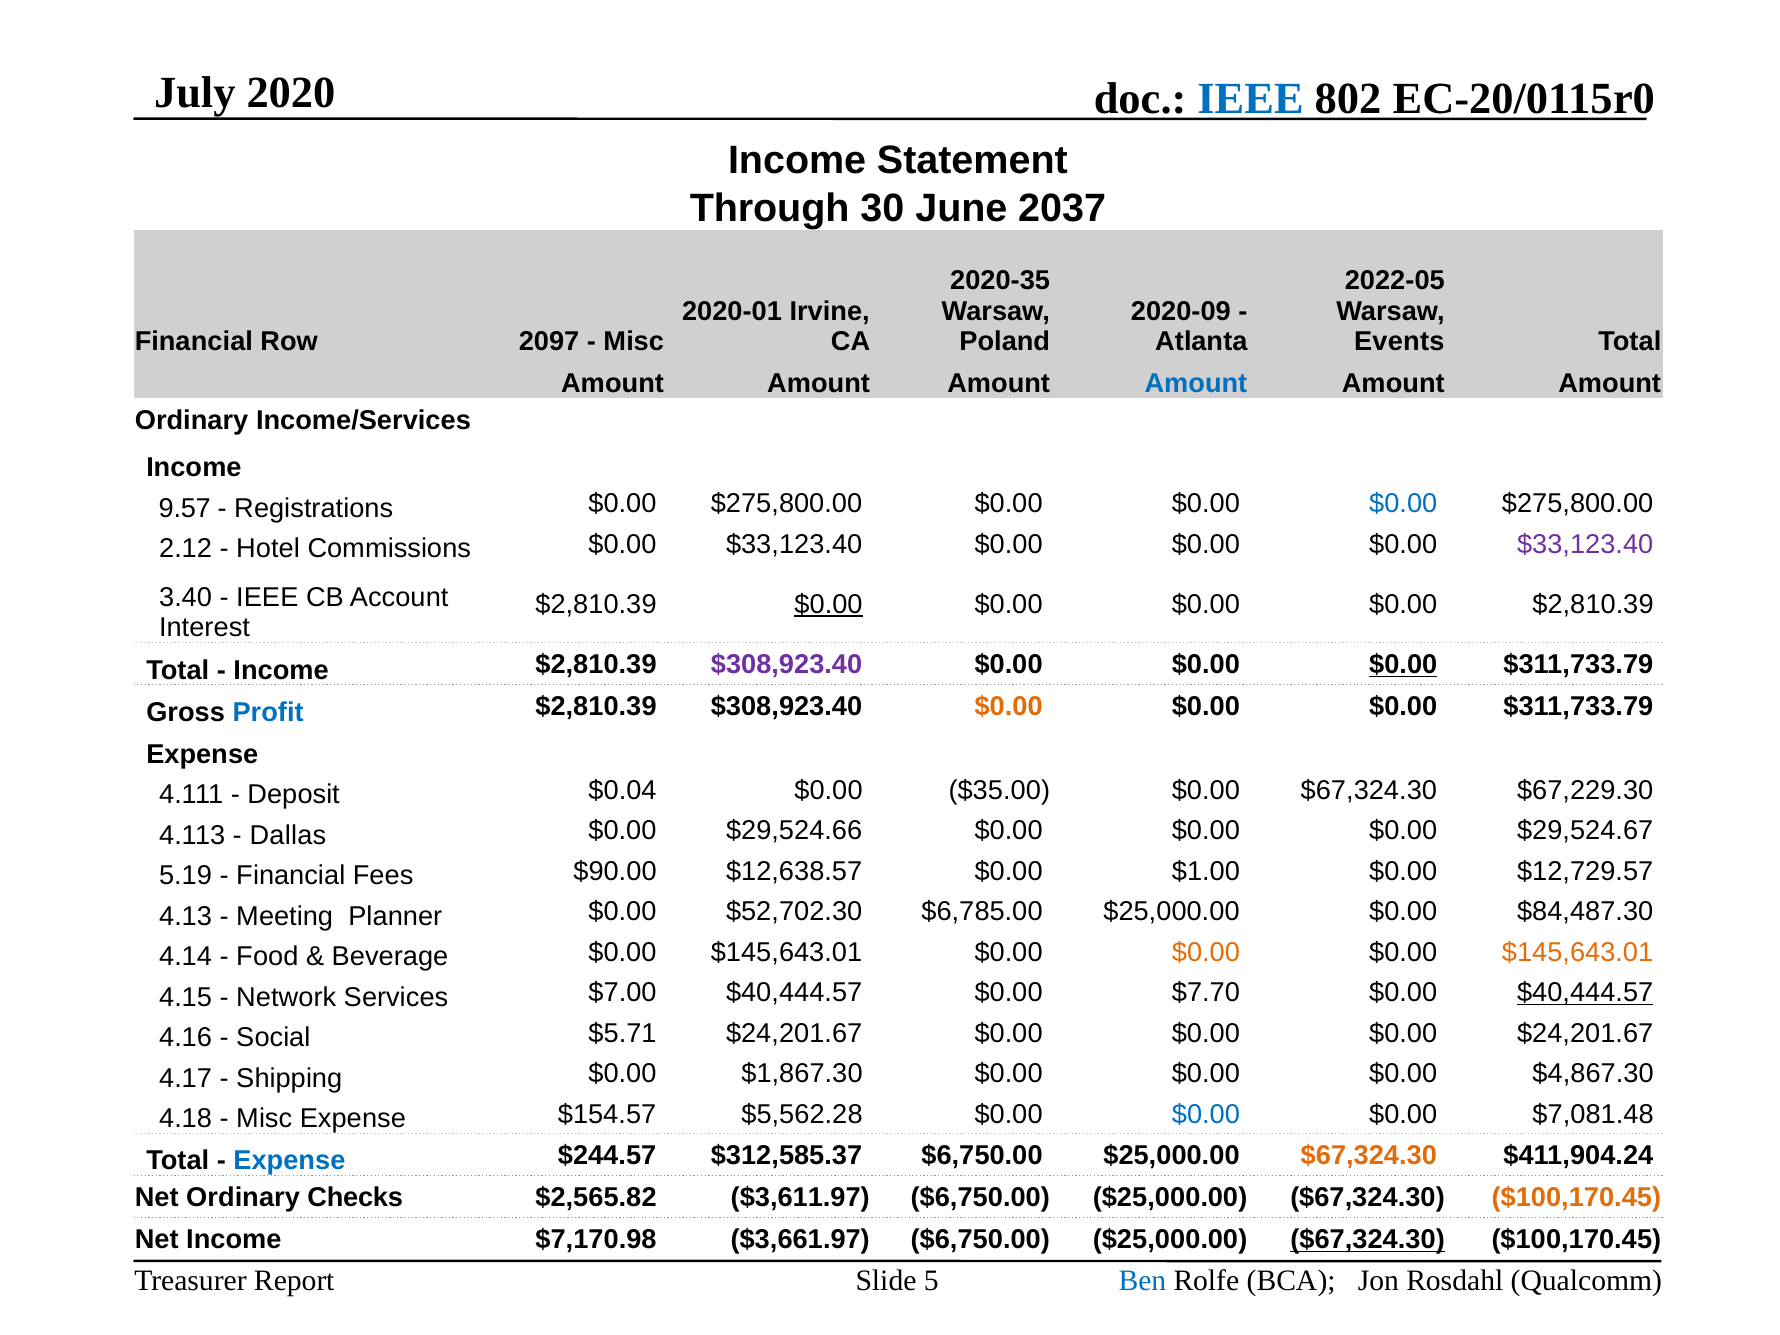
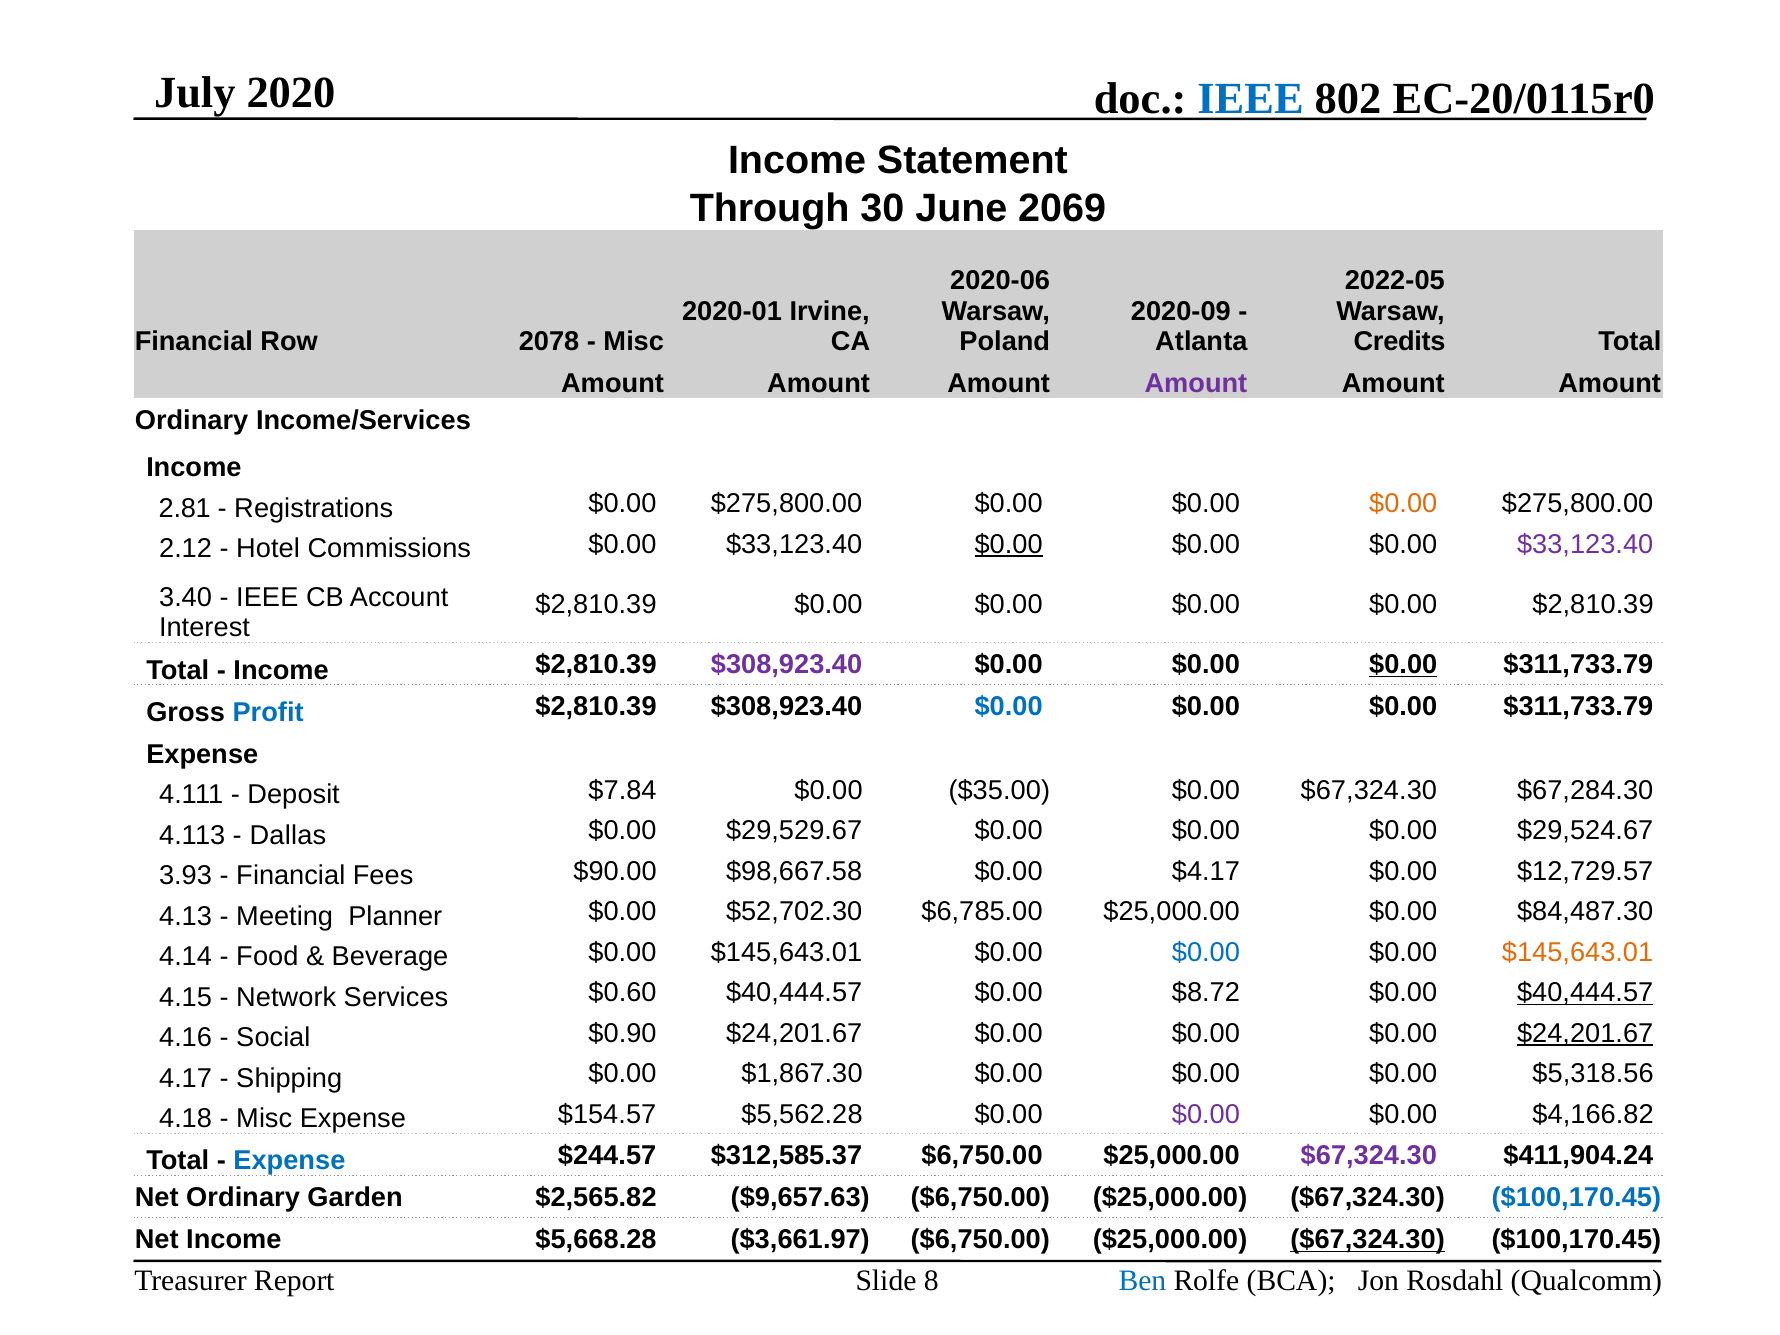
2037: 2037 -> 2069 (1062, 208)
2020-35: 2020-35 -> 2020-06 (1000, 281)
2097: 2097 -> 2078 (549, 342)
Events: Events -> Credits (1400, 342)
Amount colour: blue -> purple (1196, 384)
9.57: 9.57 -> 2.81 (185, 508)
$0.00 colour: blue -> orange (1403, 504)
$0.00 underline: none -> present (1009, 545)
$0.00 underline: present -> none (829, 604)
$0.00 colour: orange -> blue (1009, 707)
$0.04: $0.04 -> $7.84 (623, 790)
$67,229.30: $67,229.30 -> $67,284.30 (1585, 790)
$29,524.66: $29,524.66 -> $29,529.67 (794, 831)
5.19: 5.19 -> 3.93 (186, 876)
$12,638.57: $12,638.57 -> $98,667.58 (794, 871)
$1.00: $1.00 -> $4.17 (1206, 871)
$0.00 colour: orange -> blue (1206, 952)
$7.00: $7.00 -> $0.60 (623, 993)
$7.70: $7.70 -> $8.72 (1206, 993)
$5.71: $5.71 -> $0.90 (623, 1033)
$24,201.67 underline: none -> present (1585, 1033)
$4,867.30: $4,867.30 -> $5,318.56 (1593, 1074)
$0.00 colour: blue -> purple (1206, 1114)
$7,081.48: $7,081.48 -> $4,166.82 (1593, 1114)
$67,324.30 colour: orange -> purple (1369, 1156)
Checks: Checks -> Garden (355, 1198)
$3,611.97: $3,611.97 -> $9,657.63 (800, 1198)
$100,170.45 colour: orange -> blue (1576, 1198)
$7,170.98: $7,170.98 -> $5,668.28 (596, 1240)
5: 5 -> 8 (931, 1280)
